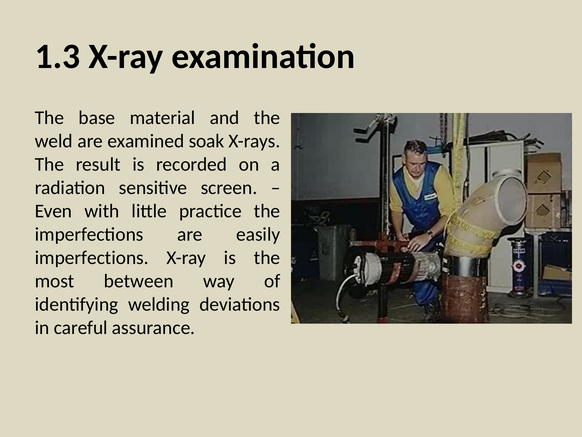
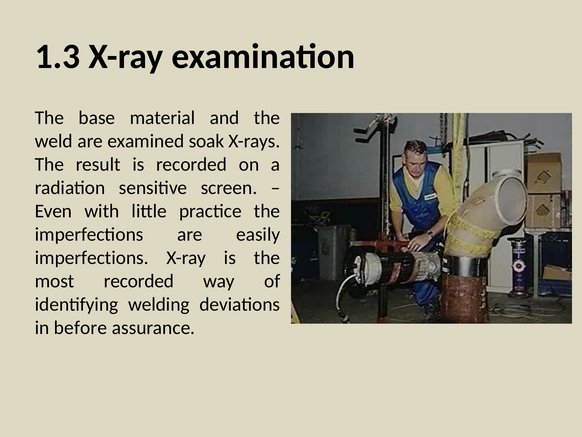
most between: between -> recorded (139, 281)
careful: careful -> before (81, 327)
